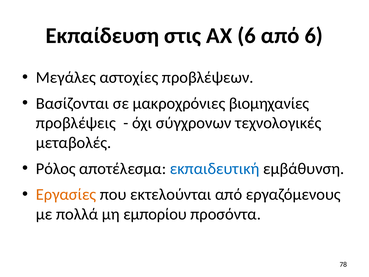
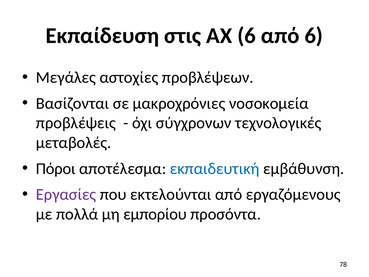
βιομηχανίες: βιομηχανίες -> νοσοκομεία (269, 103)
Ρόλος: Ρόλος -> Πόροι (56, 169)
Εργασίες colour: orange -> purple (66, 194)
